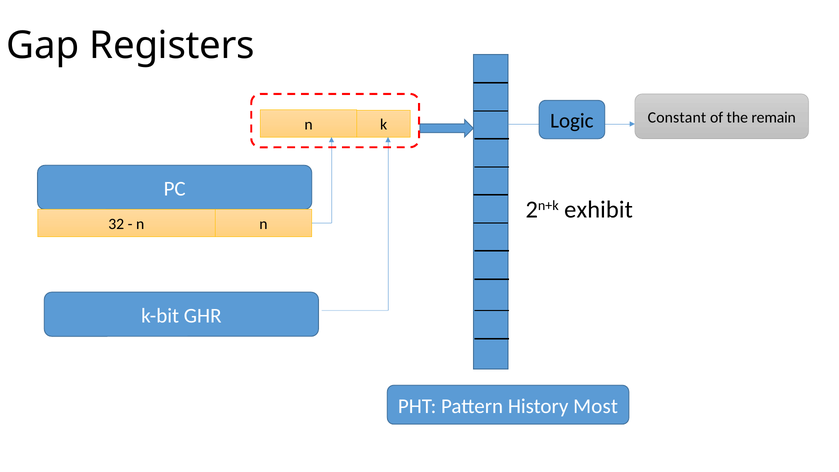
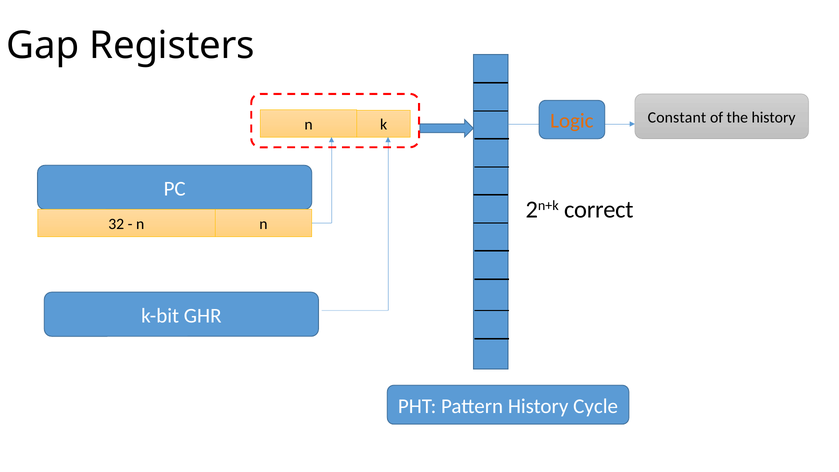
the remain: remain -> history (774, 117)
Logic colour: black -> orange (572, 121)
exhibit: exhibit -> correct (599, 210)
Most: Most -> Cycle (596, 406)
